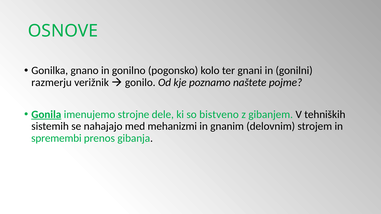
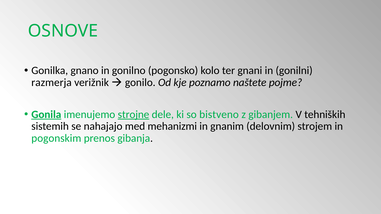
razmerju: razmerju -> razmerja (52, 83)
strojne underline: none -> present (133, 115)
spremembi: spremembi -> pogonskim (56, 138)
